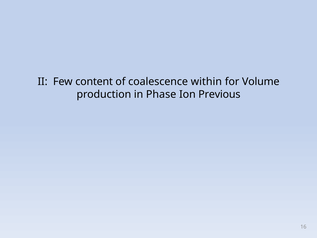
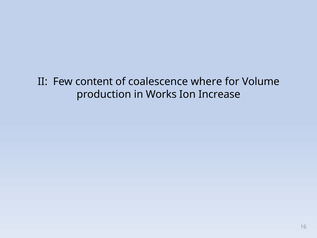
within: within -> where (206, 82)
Phase: Phase -> Works (161, 94)
Previous: Previous -> Increase (219, 94)
